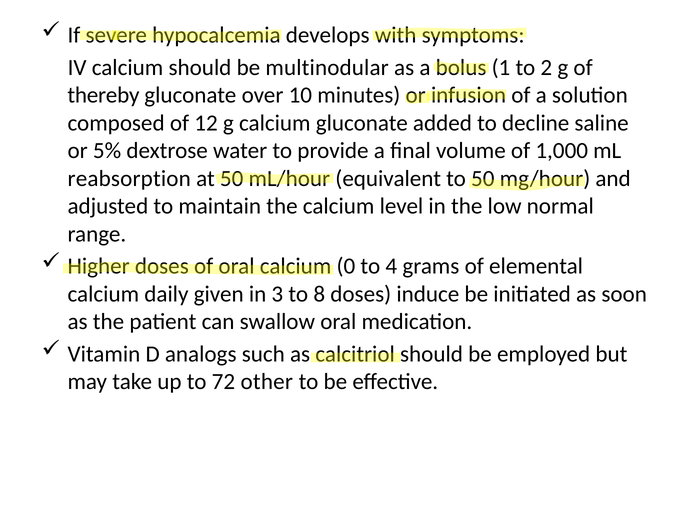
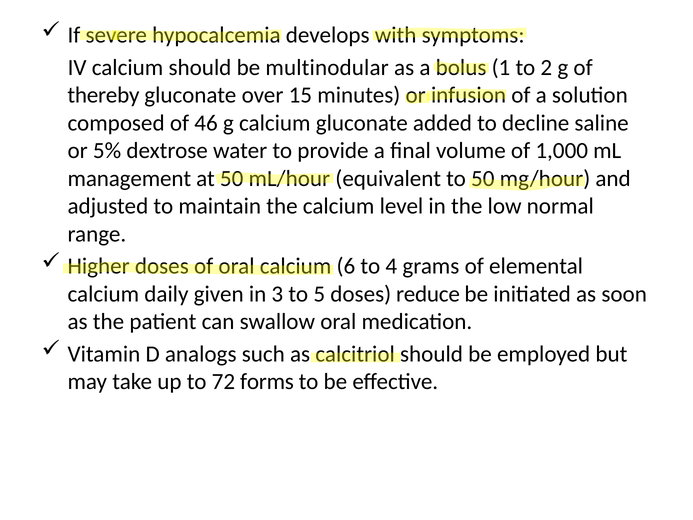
10: 10 -> 15 (300, 95)
12: 12 -> 46 (206, 123)
reabsorption: reabsorption -> management (129, 178)
0: 0 -> 6 (346, 266)
8: 8 -> 5 (319, 294)
induce: induce -> reduce (428, 294)
other: other -> forms (267, 382)
